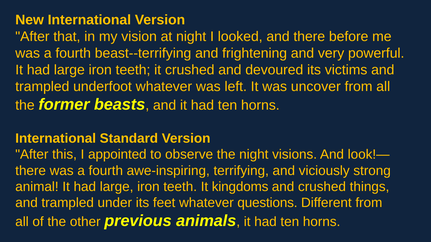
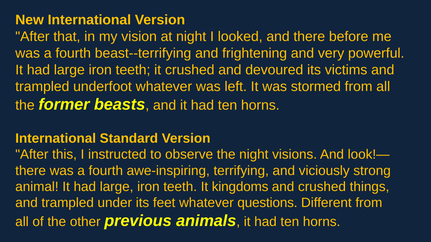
uncover: uncover -> stormed (316, 87)
appointed: appointed -> instructed (117, 155)
